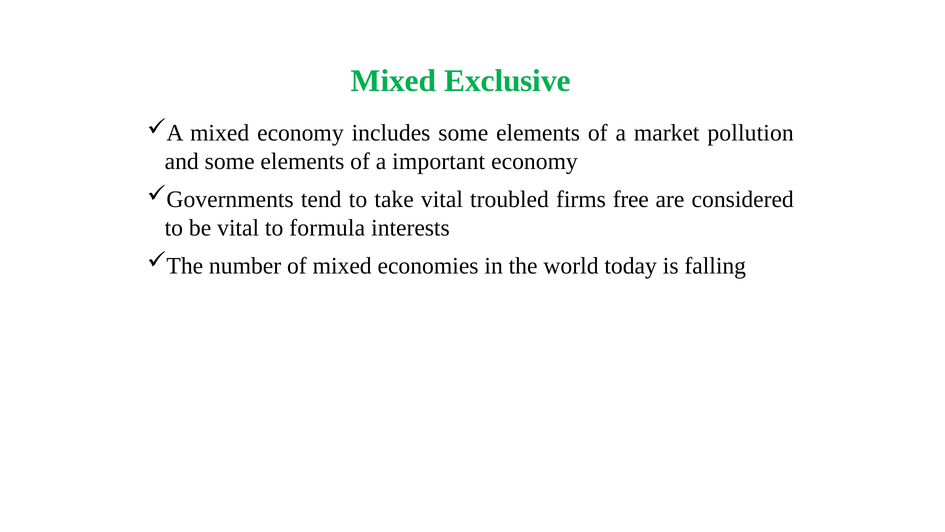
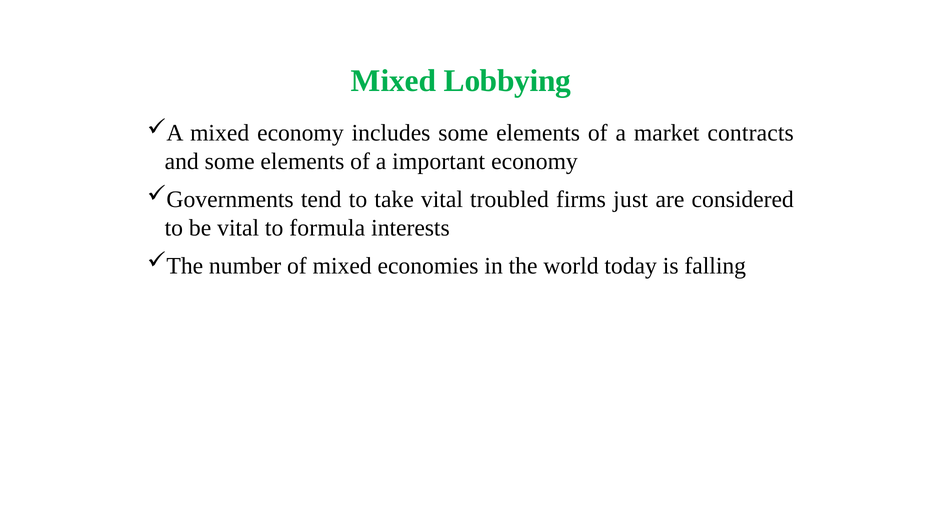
Exclusive: Exclusive -> Lobbying (508, 81)
pollution: pollution -> contracts (751, 133)
free: free -> just (631, 199)
